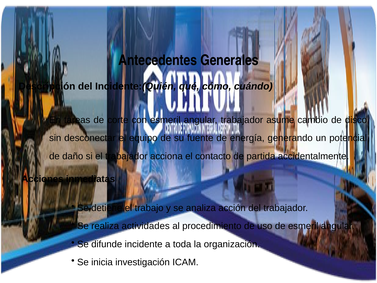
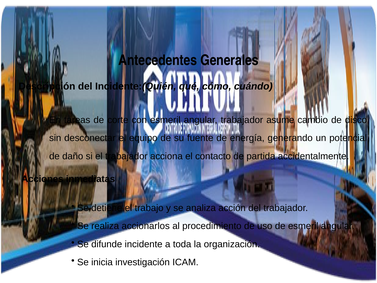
actividades: actividades -> accionarlos (146, 226)
